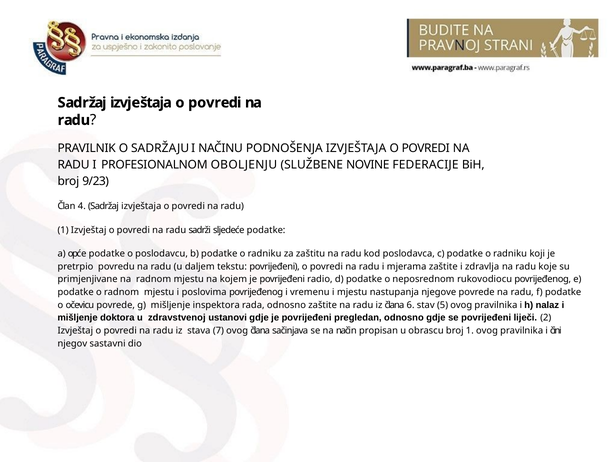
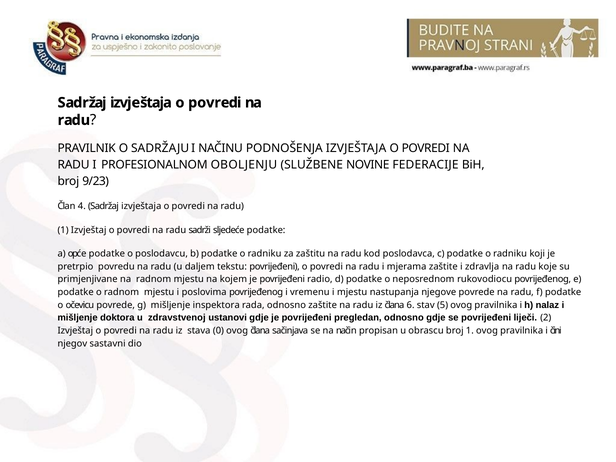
7: 7 -> 0 (218, 331)
